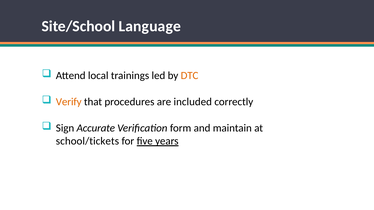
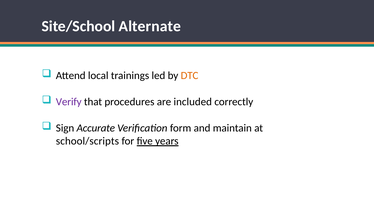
Language: Language -> Alternate (150, 26)
Verify colour: orange -> purple (69, 102)
school/tickets: school/tickets -> school/scripts (87, 141)
